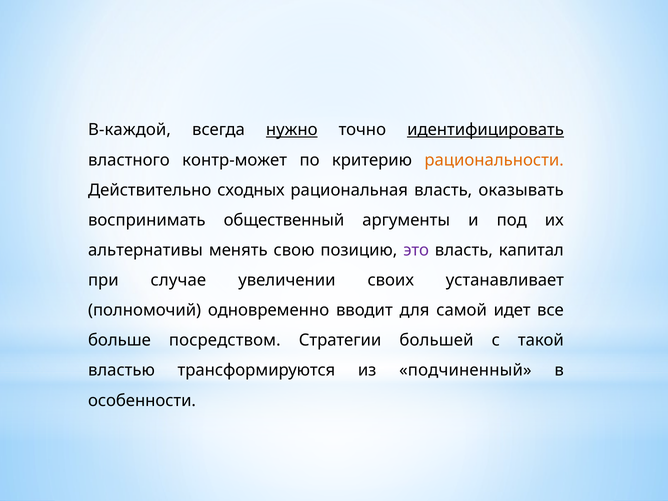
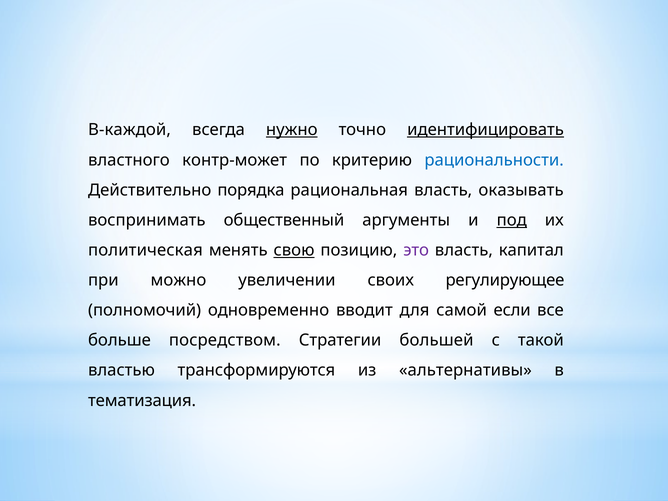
рациональности colour: orange -> blue (494, 160)
сходных: сходных -> порядка (251, 190)
под underline: none -> present (512, 220)
альтернативы: альтернативы -> политическая (145, 250)
свою underline: none -> present (294, 250)
случае: случае -> можно (178, 280)
устанавливает: устанавливает -> регулирующее (505, 280)
идет: идет -> если (512, 310)
подчиненный: подчиненный -> альтернативы (465, 370)
особенности: особенности -> тематизация (142, 400)
